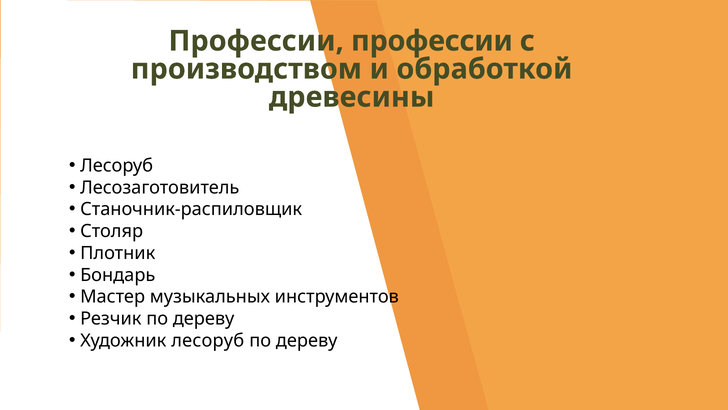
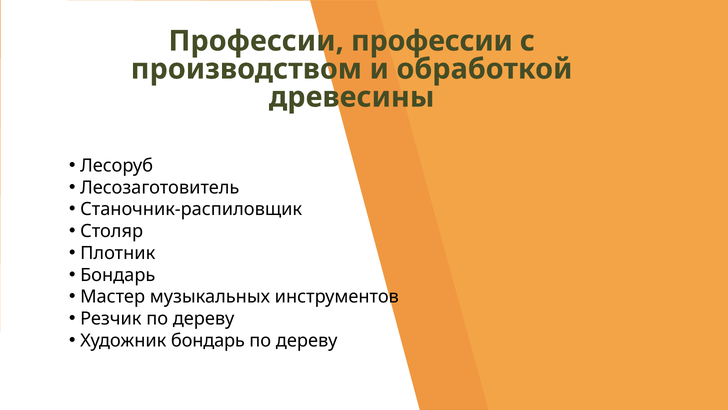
Художник лесоруб: лесоруб -> бондарь (208, 340)
